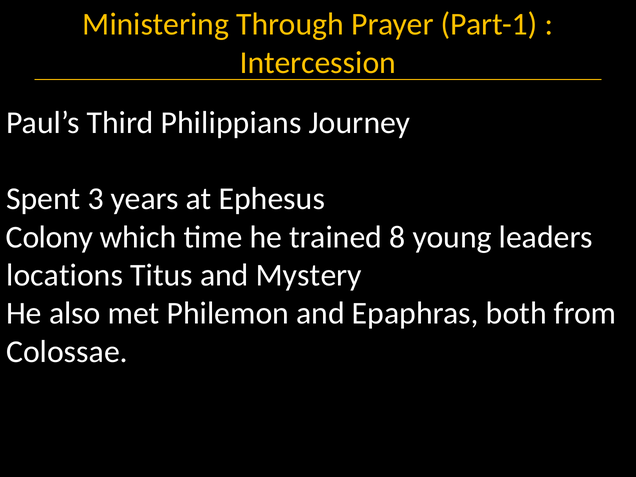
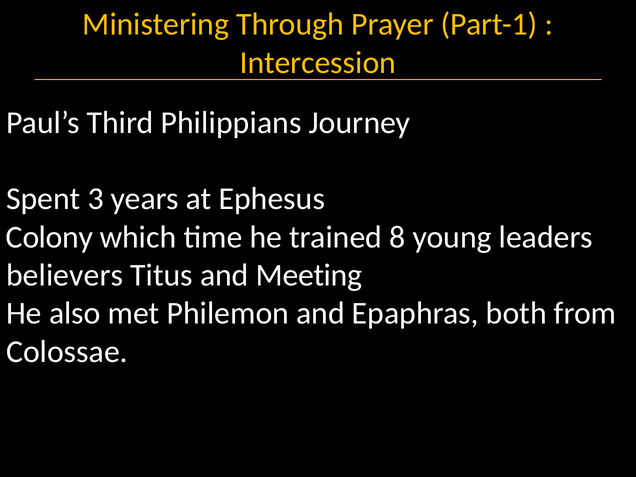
locations: locations -> believers (65, 275)
Mystery: Mystery -> Meeting (309, 275)
